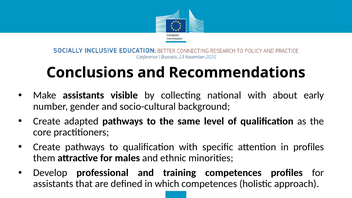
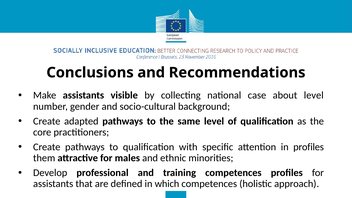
national with: with -> case (257, 95)
about early: early -> level (314, 95)
